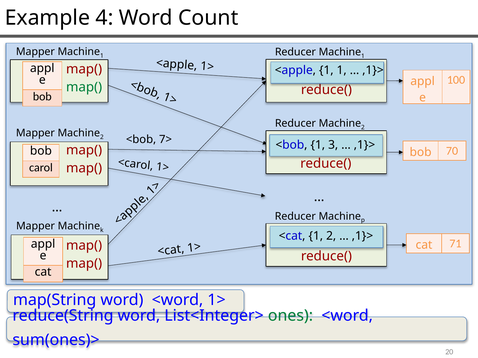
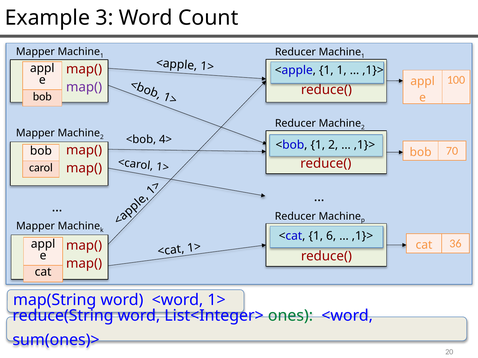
4: 4 -> 3 (104, 18)
map( colour: green -> purple (84, 87)
7>: 7> -> 4> (166, 140)
1 3: 3 -> 2 (333, 145)
1 2: 2 -> 6 (331, 236)
71: 71 -> 36 (455, 244)
